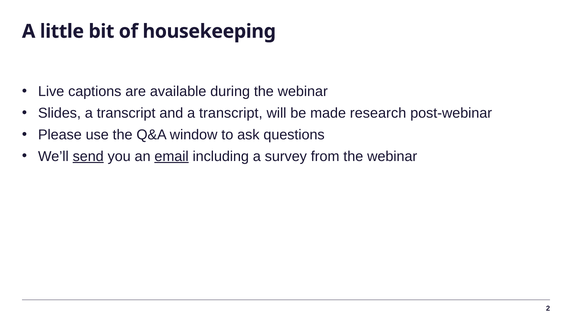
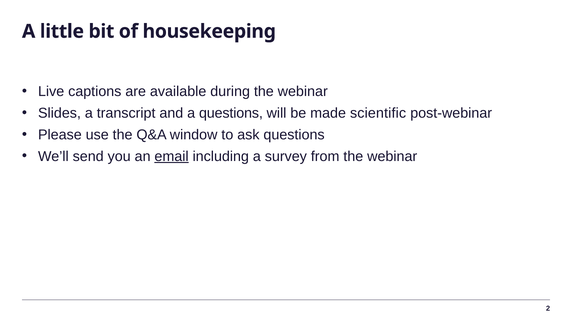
and a transcript: transcript -> questions (231, 113)
research: research -> scientific (378, 113)
send underline: present -> none (88, 156)
